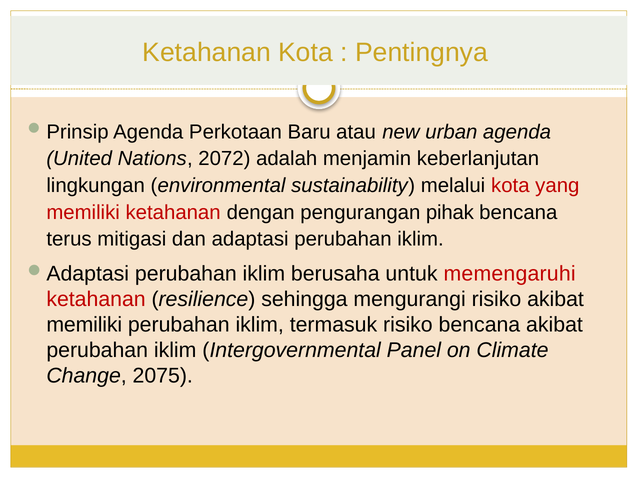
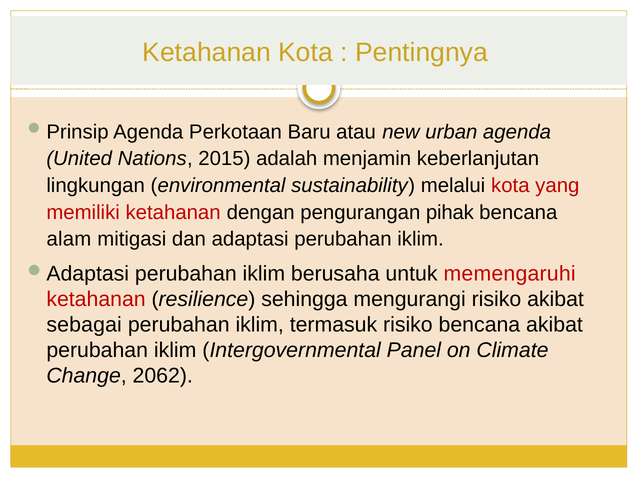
2072: 2072 -> 2015 (224, 159)
terus: terus -> alam (69, 239)
memiliki: memiliki -> sebagai (84, 325)
2075: 2075 -> 2062 (163, 376)
